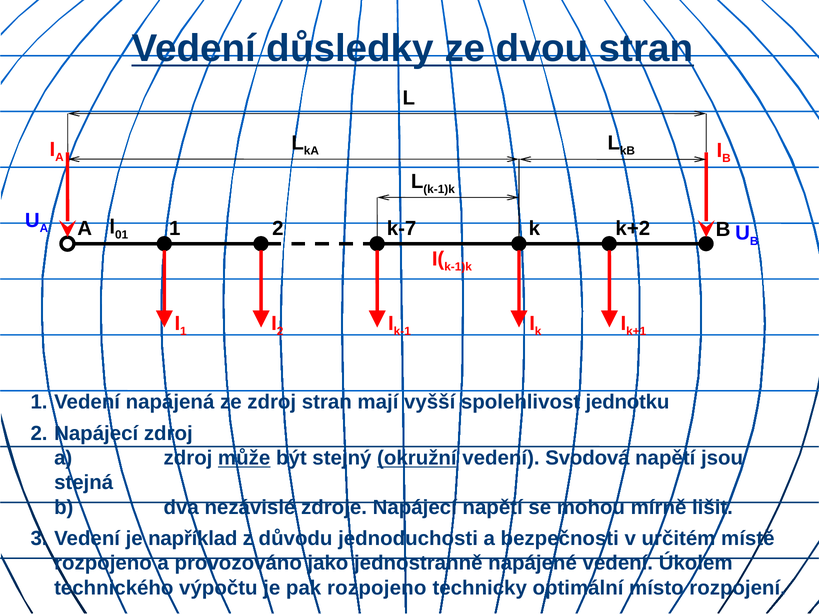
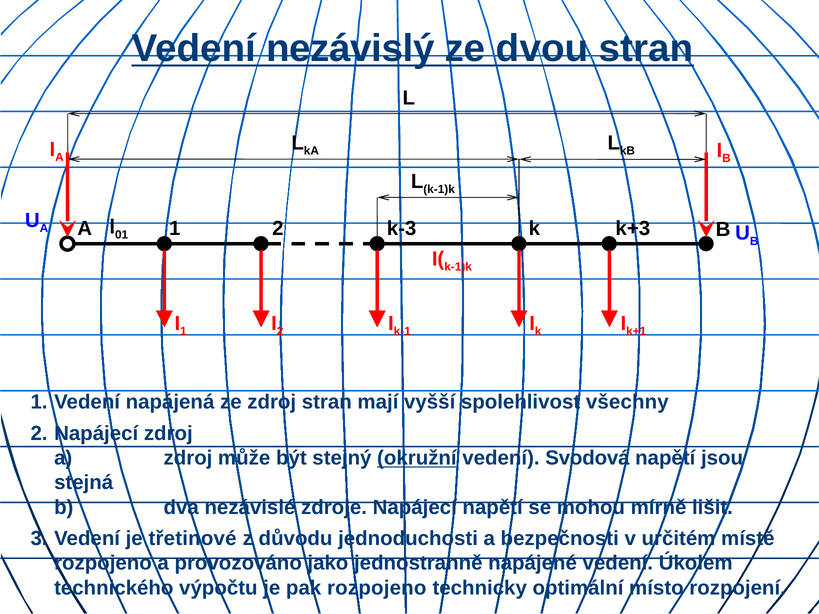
důsledky: důsledky -> nezávislý (350, 49)
k-7: k-7 -> k-3 (402, 229)
k+2: k+2 -> k+3 (633, 229)
jednotku: jednotku -> všechny (627, 402)
může underline: present -> none (244, 458)
například: například -> třetinové (193, 539)
